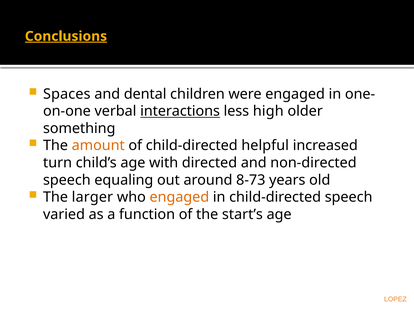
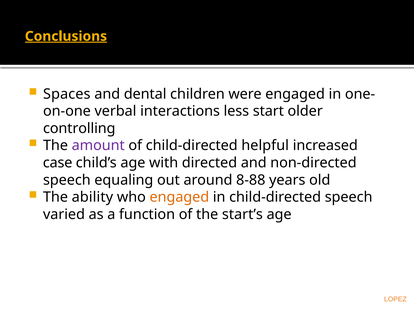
interactions underline: present -> none (180, 111)
high: high -> start (268, 111)
something: something -> controlling (79, 129)
amount colour: orange -> purple (98, 146)
turn: turn -> case (58, 163)
8-73: 8-73 -> 8-88 (251, 180)
larger: larger -> ability (92, 197)
